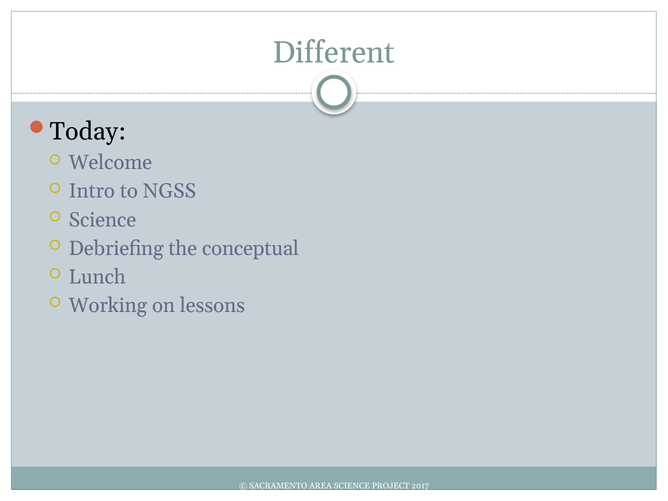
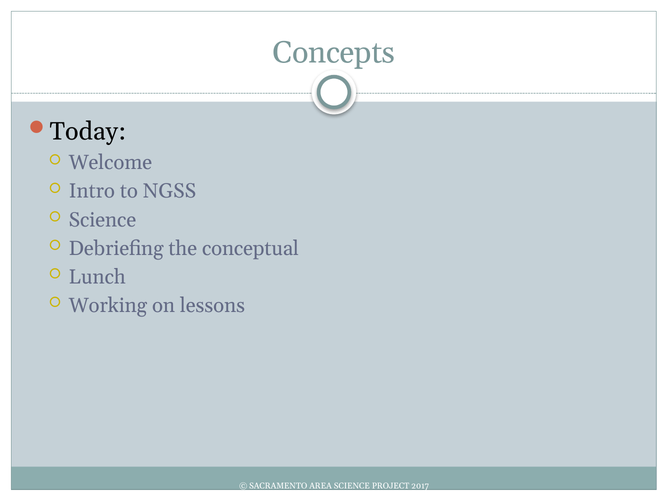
Different: Different -> Concepts (334, 53)
